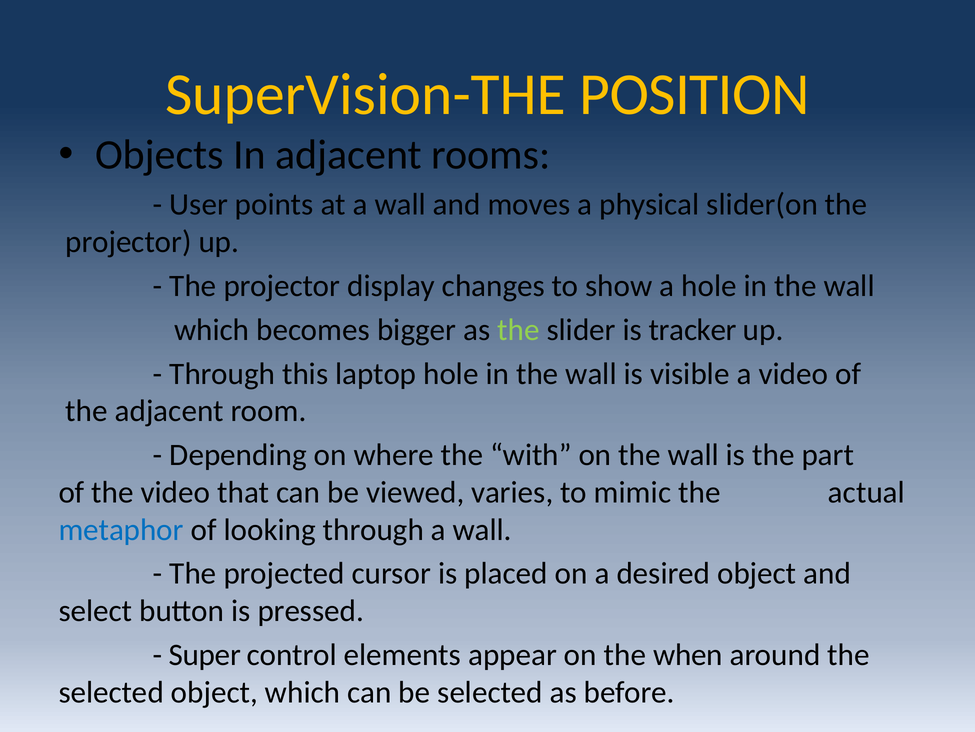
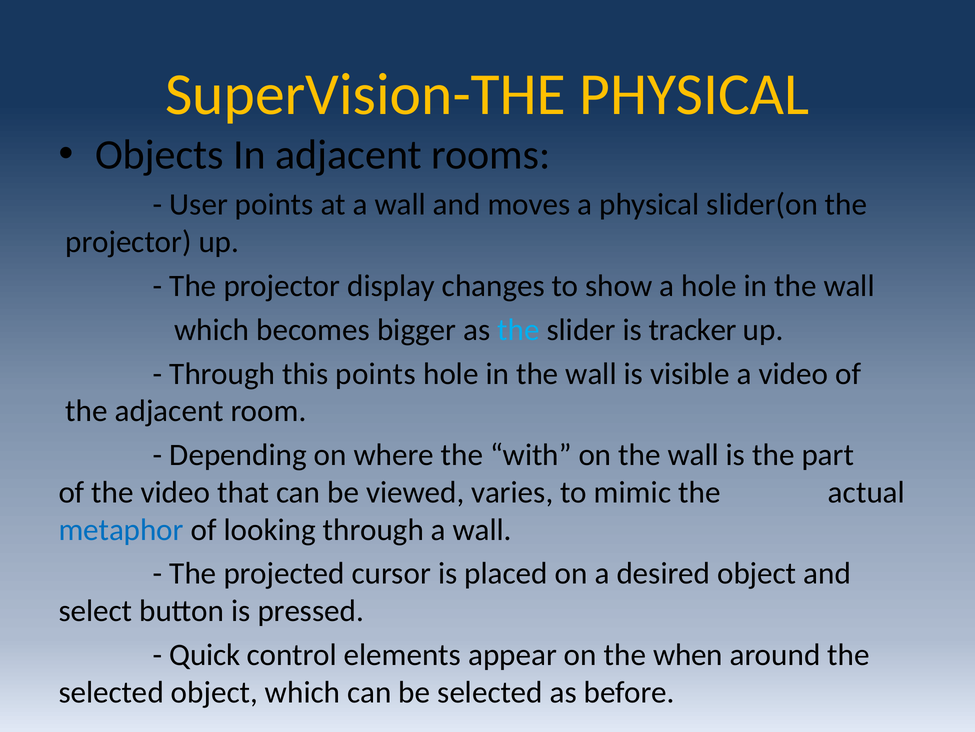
SuperVision-THE POSITION: POSITION -> PHYSICAL (694, 94)
the colour: light green -> light blue (518, 330)
this laptop: laptop -> points (376, 373)
Super: Super -> Quick (205, 654)
